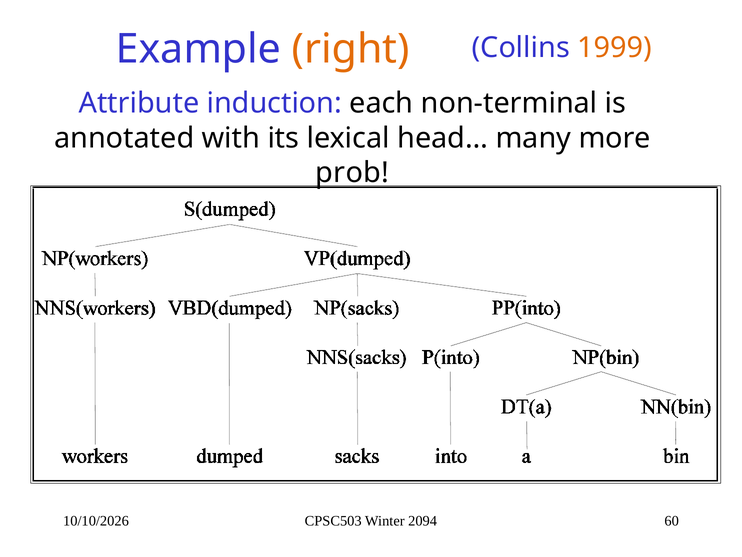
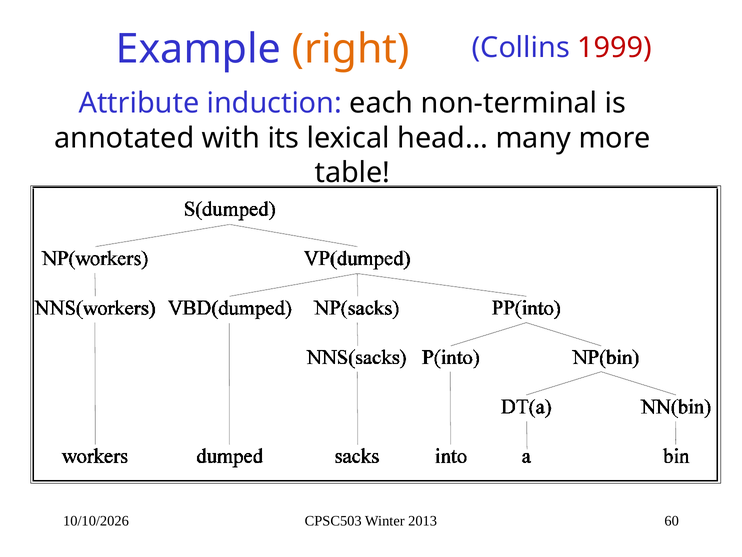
1999 colour: orange -> red (615, 48)
prob: prob -> table (353, 173)
2094: 2094 -> 2013 (423, 520)
